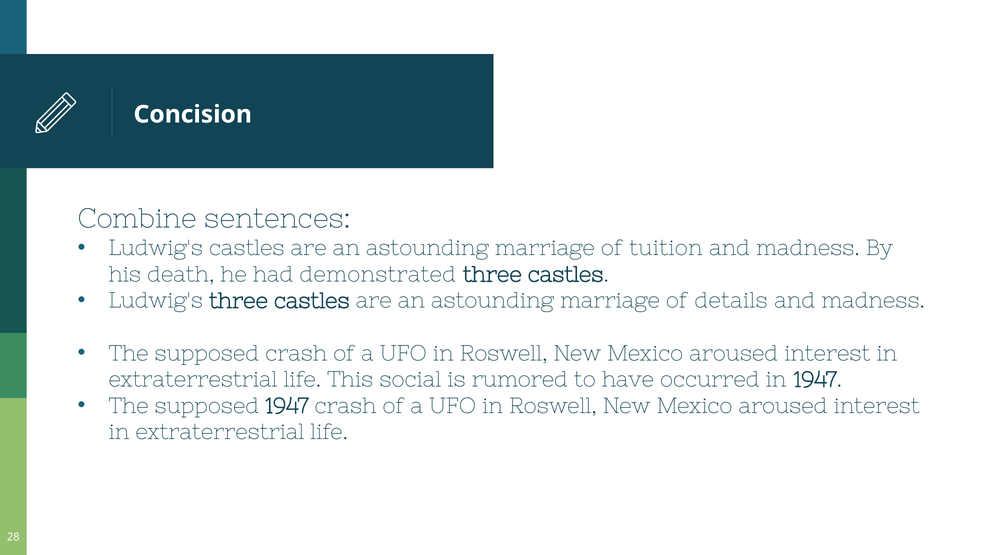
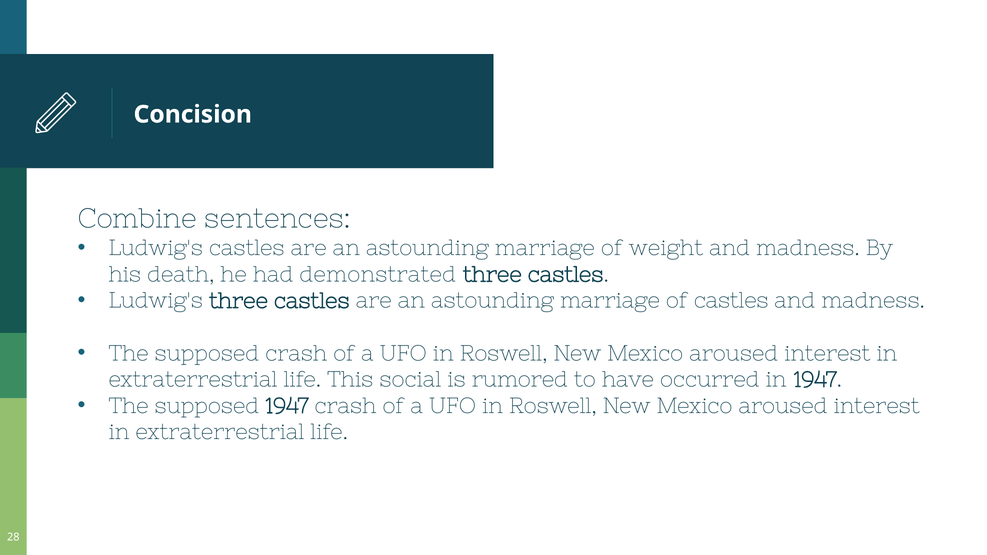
tuition: tuition -> weight (666, 248)
of details: details -> castles (731, 301)
